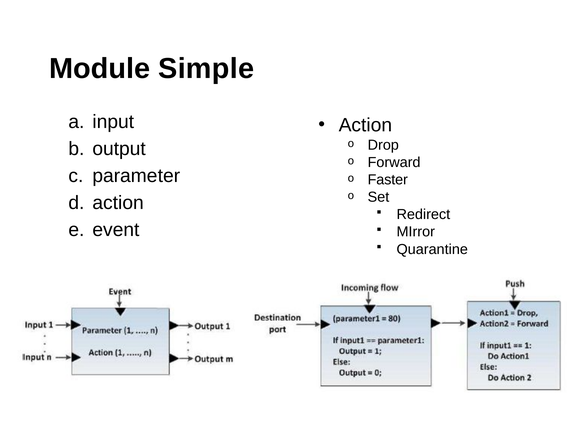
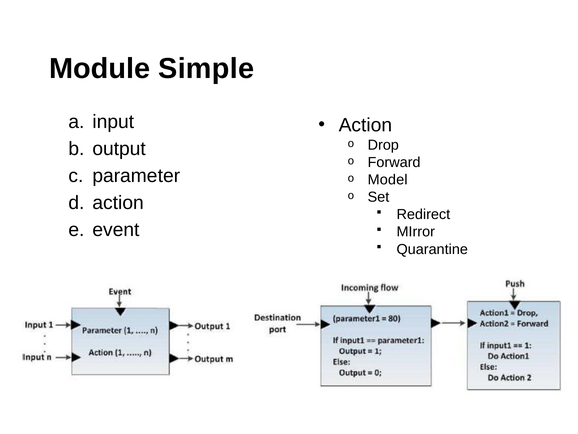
Faster: Faster -> Model (388, 180)
